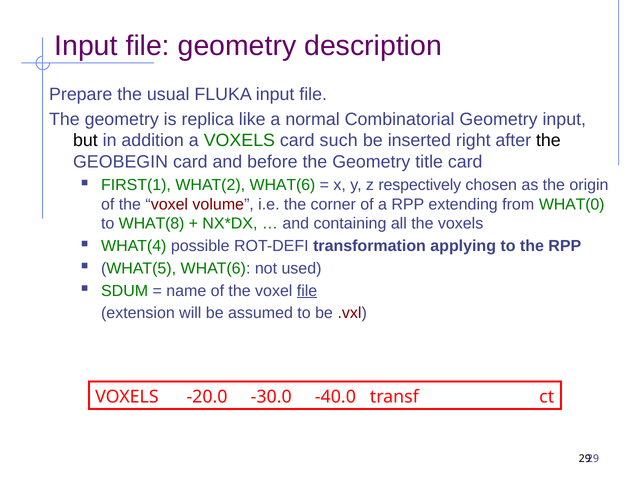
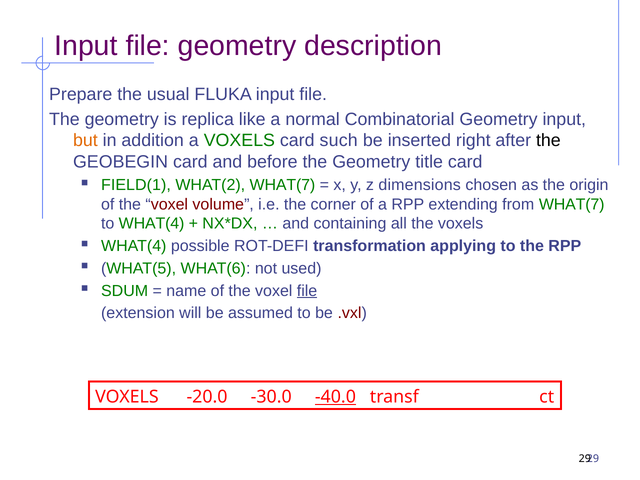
but colour: black -> orange (85, 140)
FIRST(1: FIRST(1 -> FIELD(1 (136, 185)
WHAT(2 WHAT(6: WHAT(6 -> WHAT(7 (282, 185)
respectively: respectively -> dimensions (420, 185)
from WHAT(0: WHAT(0 -> WHAT(7 (572, 204)
to WHAT(8: WHAT(8 -> WHAT(4 (152, 224)
-40.0 underline: none -> present (335, 397)
